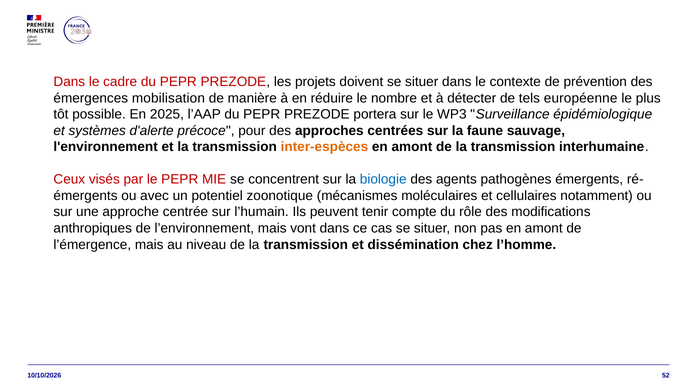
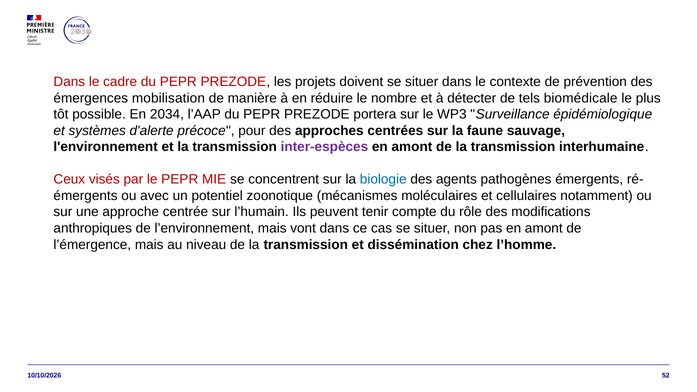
européenne: européenne -> biomédicale (581, 98)
2025: 2025 -> 2034 (167, 114)
inter-espèces colour: orange -> purple (324, 147)
